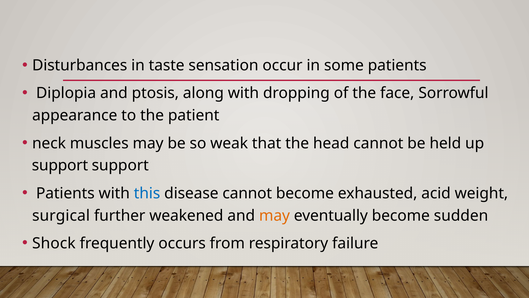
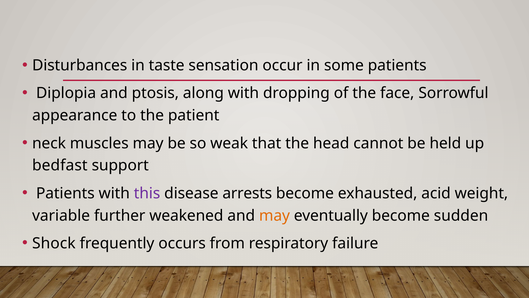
support: support -> bedfast (60, 165)
this colour: blue -> purple (147, 193)
disease cannot: cannot -> arrests (247, 193)
surgical: surgical -> variable (61, 215)
